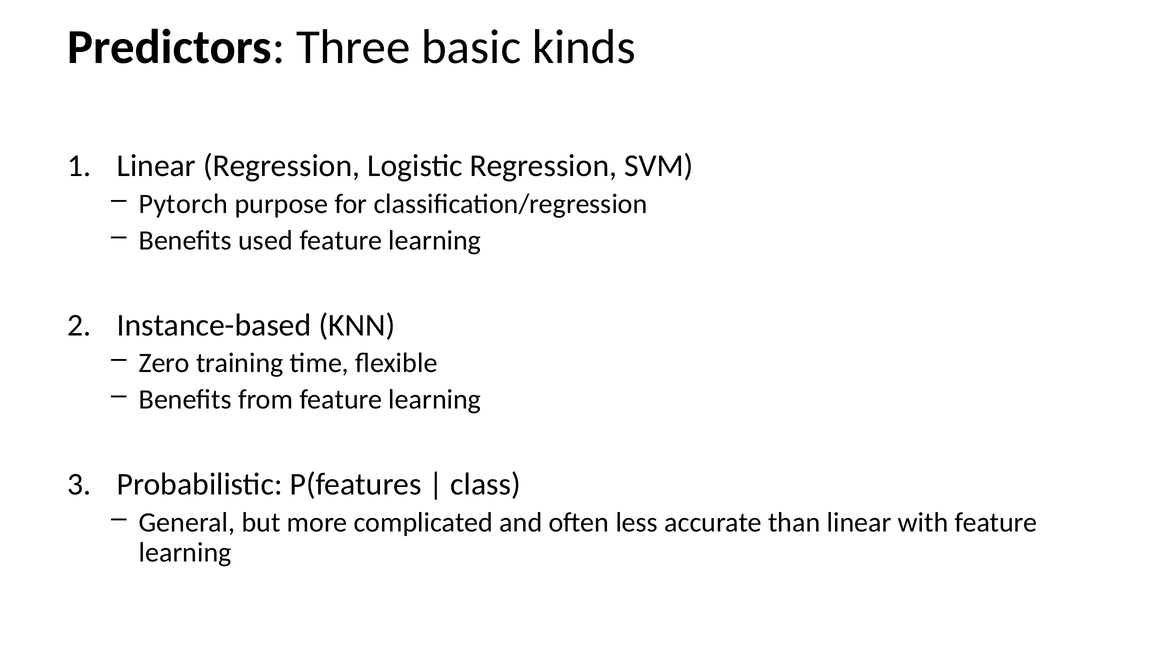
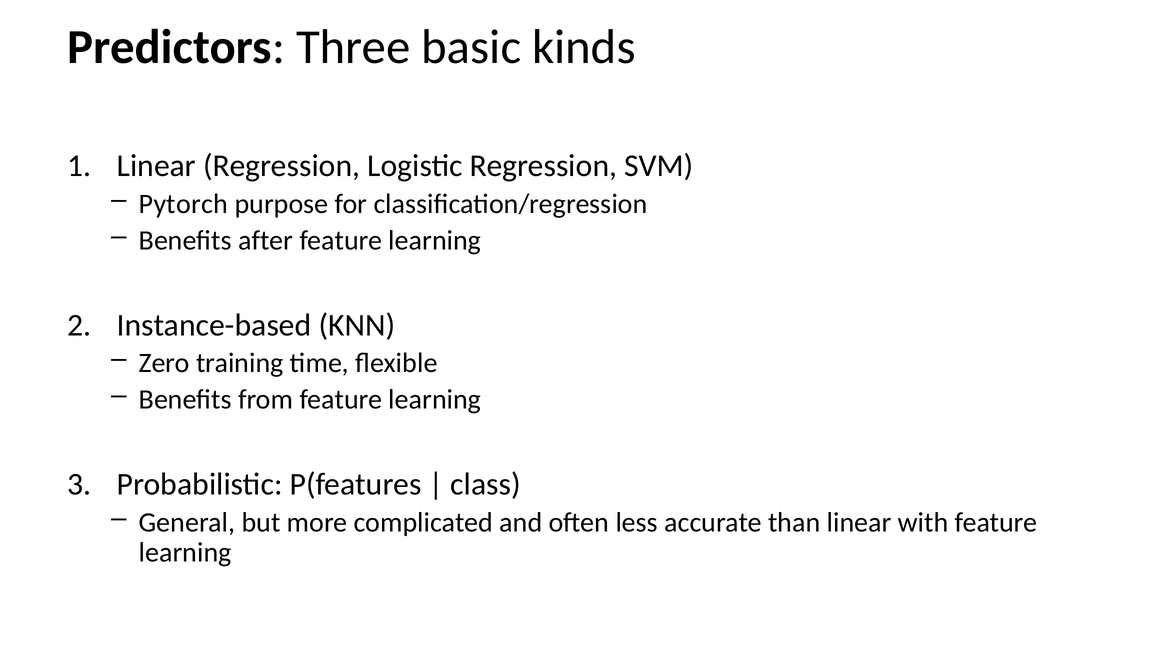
used: used -> after (266, 240)
